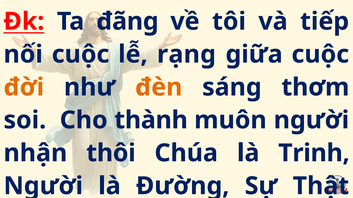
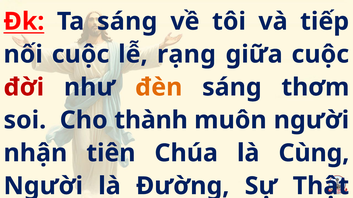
Ta đãng: đãng -> sáng (127, 22)
đời colour: orange -> red (24, 87)
thôi: thôi -> tiên (111, 153)
Trinh: Trinh -> Cùng (314, 153)
